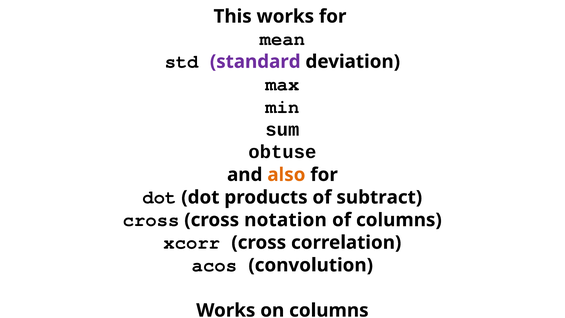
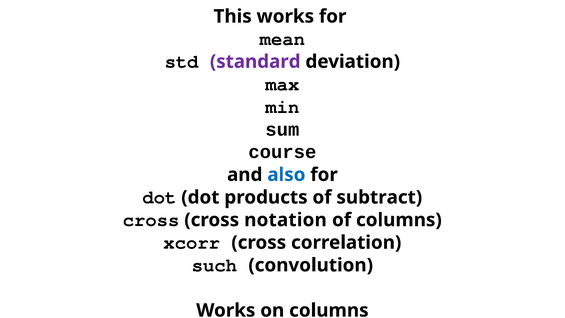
obtuse: obtuse -> course (283, 152)
also colour: orange -> blue (286, 175)
acos: acos -> such (214, 265)
